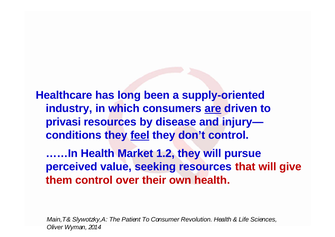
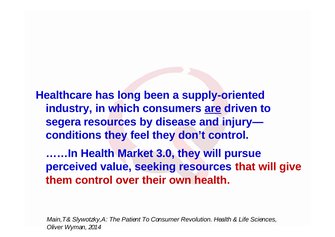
privasi: privasi -> segera (63, 122)
feel underline: present -> none (140, 135)
1.2: 1.2 -> 3.0 (165, 153)
